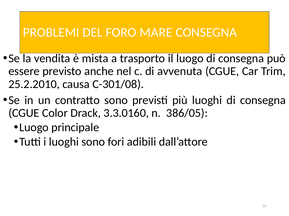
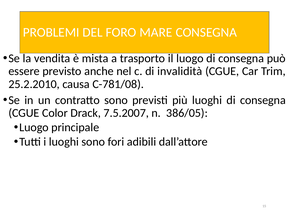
avvenuta: avvenuta -> invalidità (180, 71)
C-301/08: C-301/08 -> C-781/08 (118, 84)
3.3.0160: 3.3.0160 -> 7.5.2007 (126, 113)
